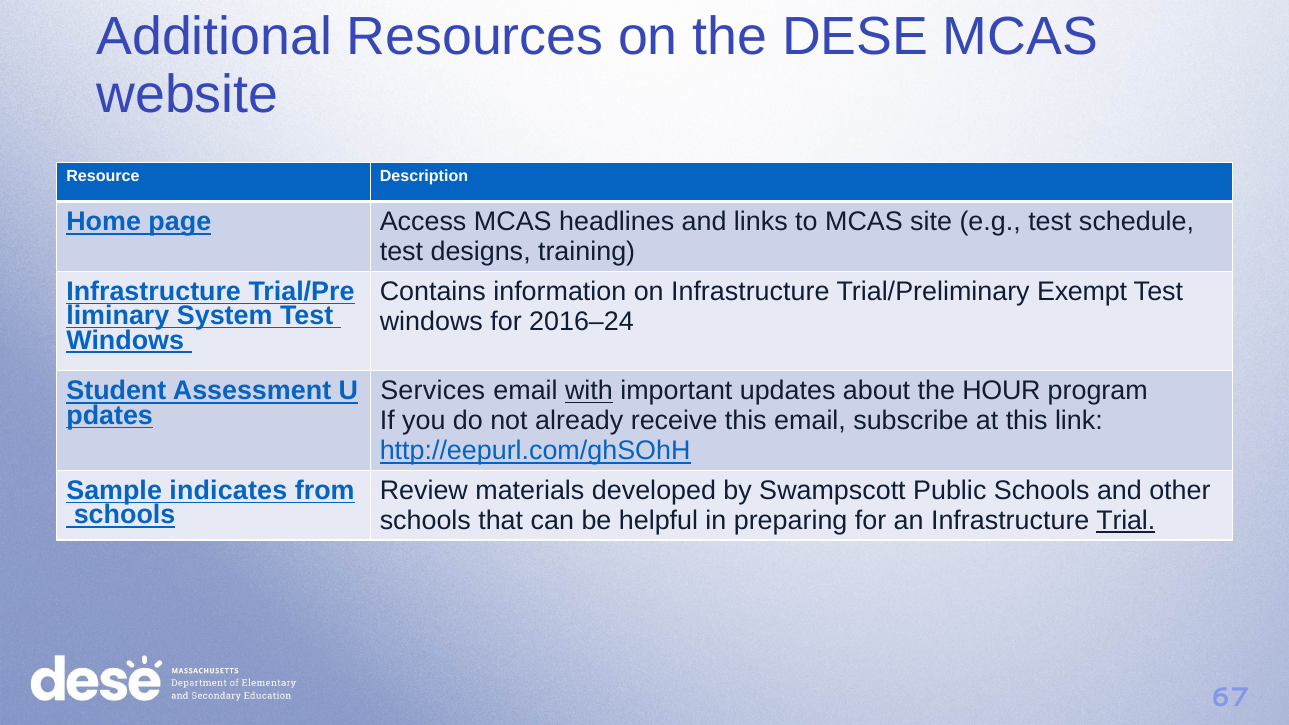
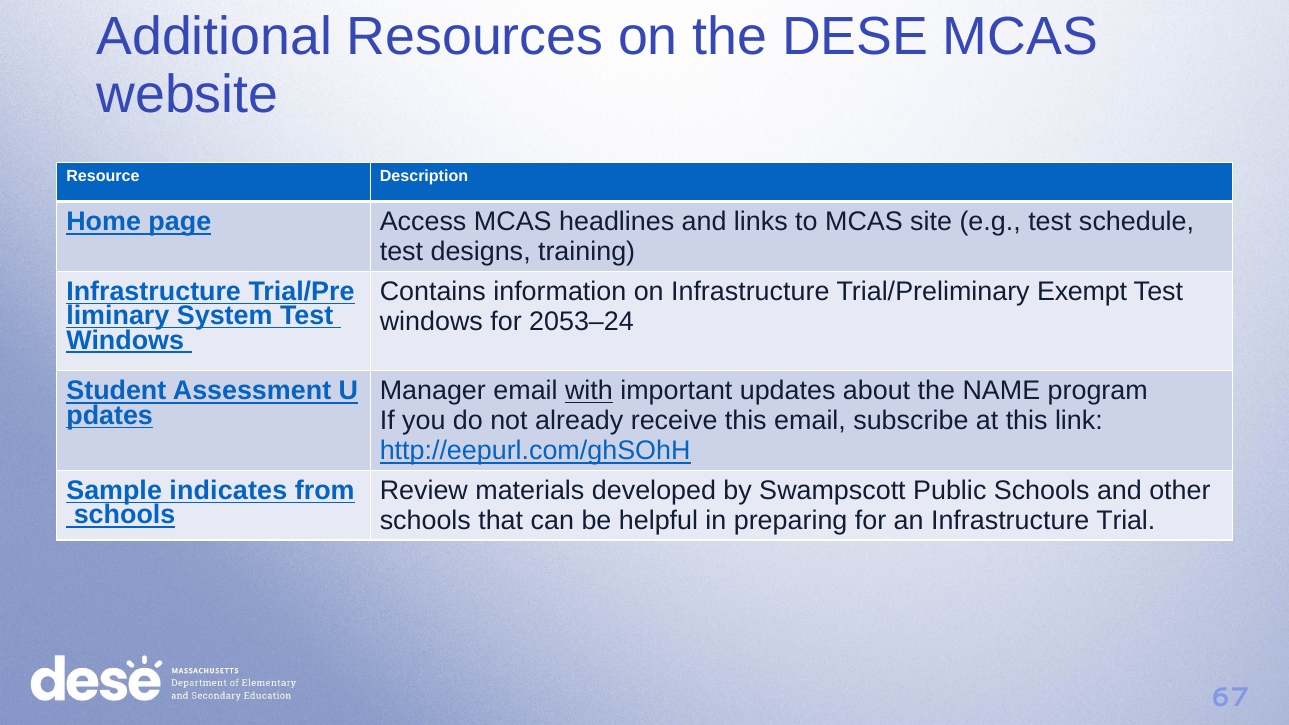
2016–24: 2016–24 -> 2053–24 (582, 322)
Services: Services -> Manager (433, 391)
HOUR: HOUR -> NAME (1001, 391)
Trial underline: present -> none (1126, 521)
